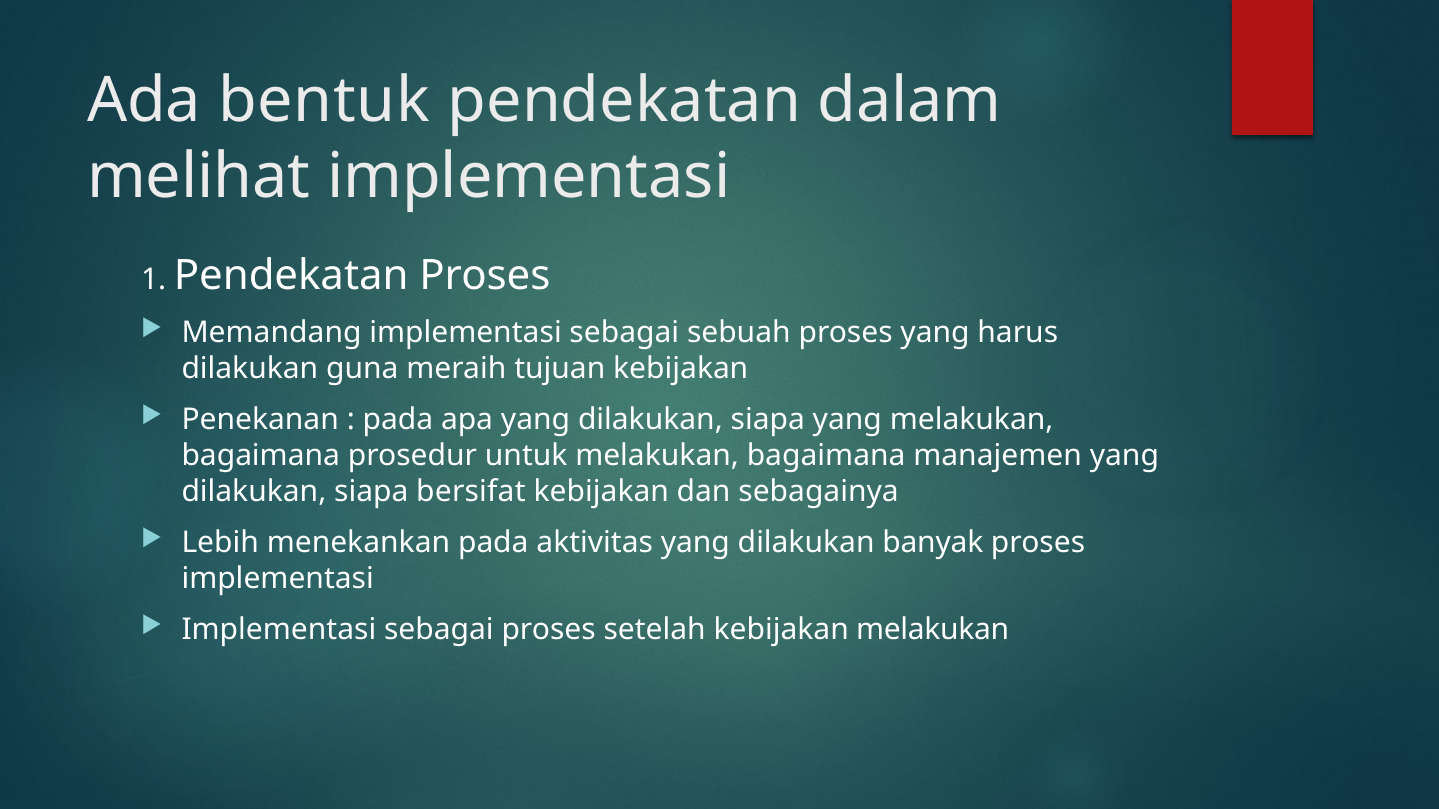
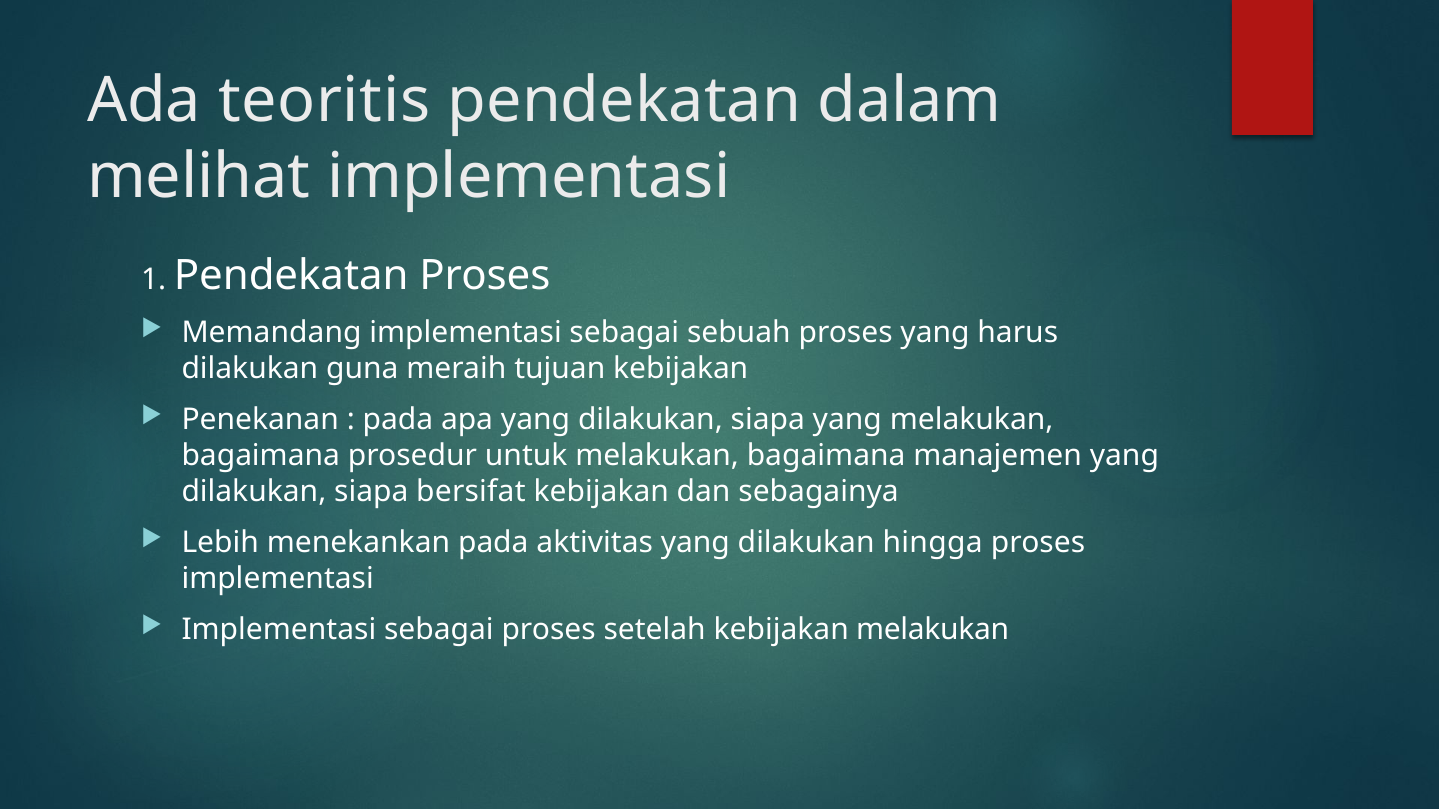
bentuk: bentuk -> teoritis (324, 101)
banyak: banyak -> hingga (933, 543)
